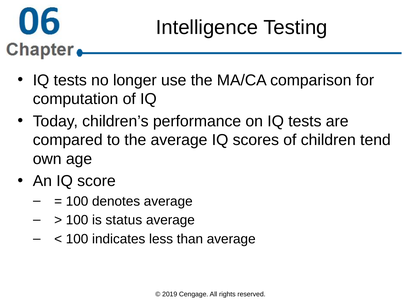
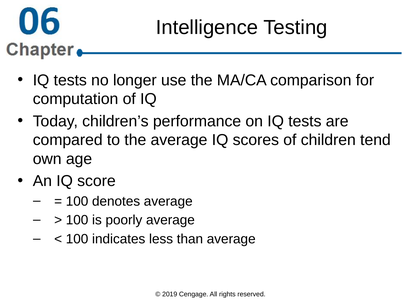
status: status -> poorly (124, 220)
